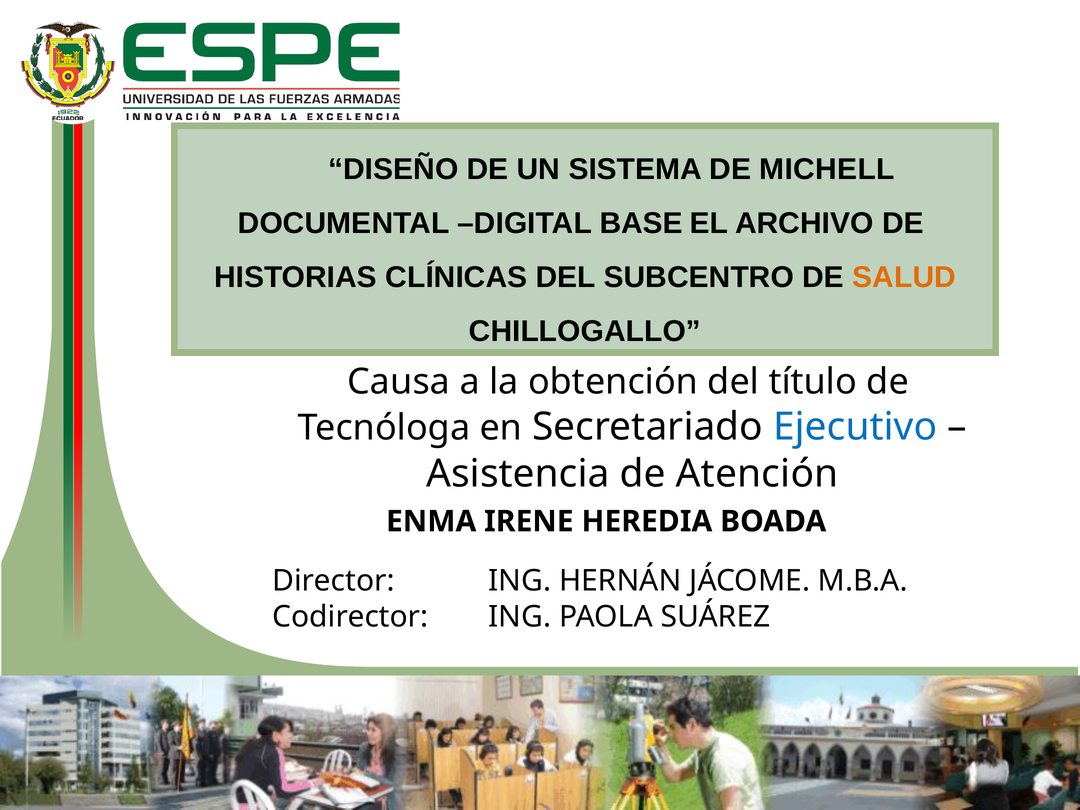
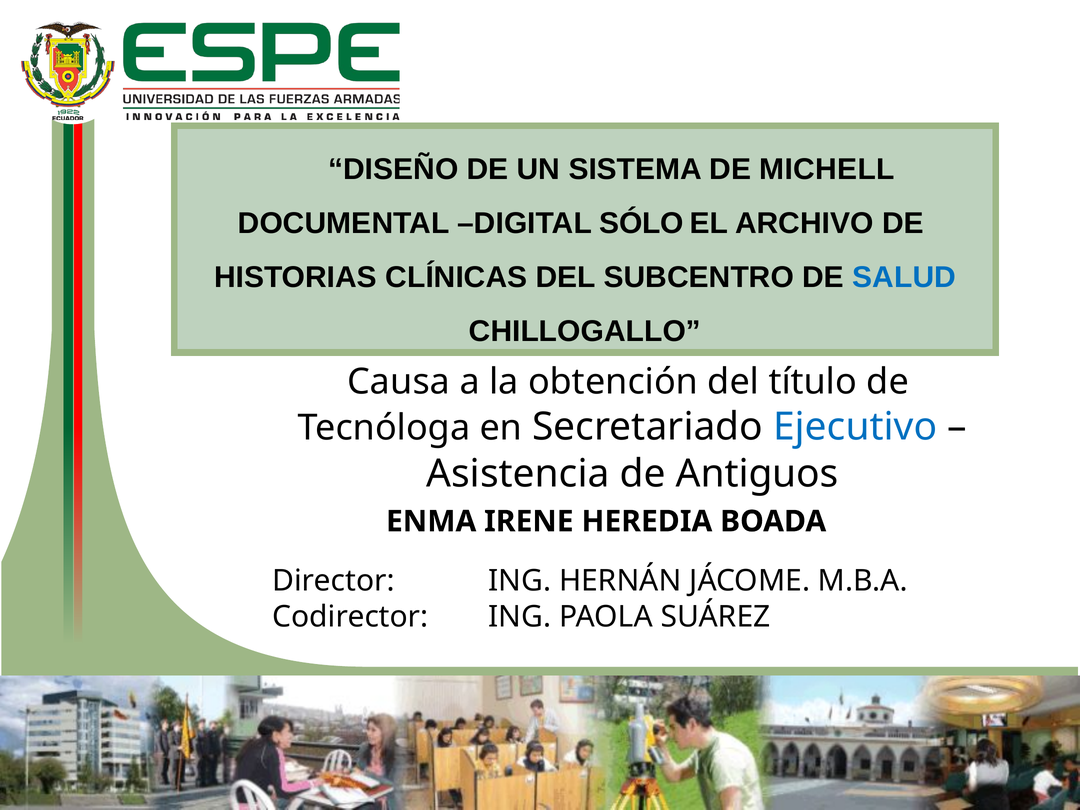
BASE: BASE -> SÓLO (641, 223)
SALUD colour: orange -> blue (904, 277)
Atención: Atención -> Antiguos (757, 474)
